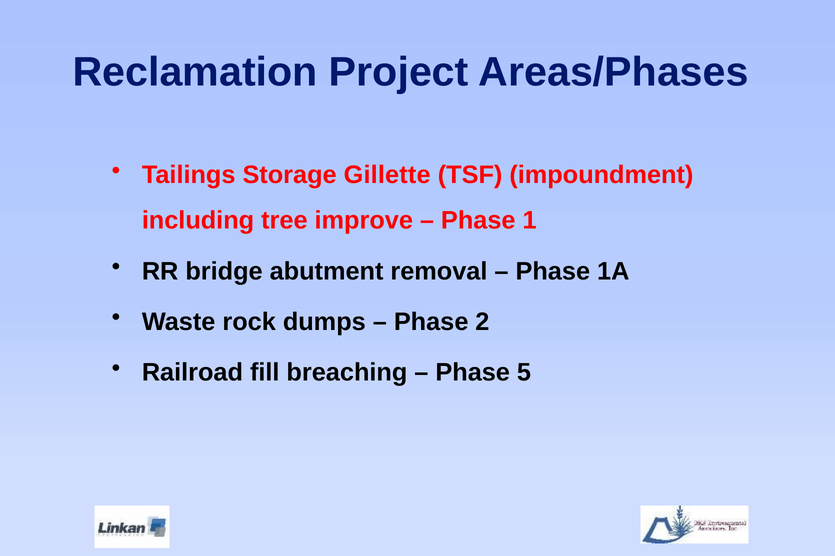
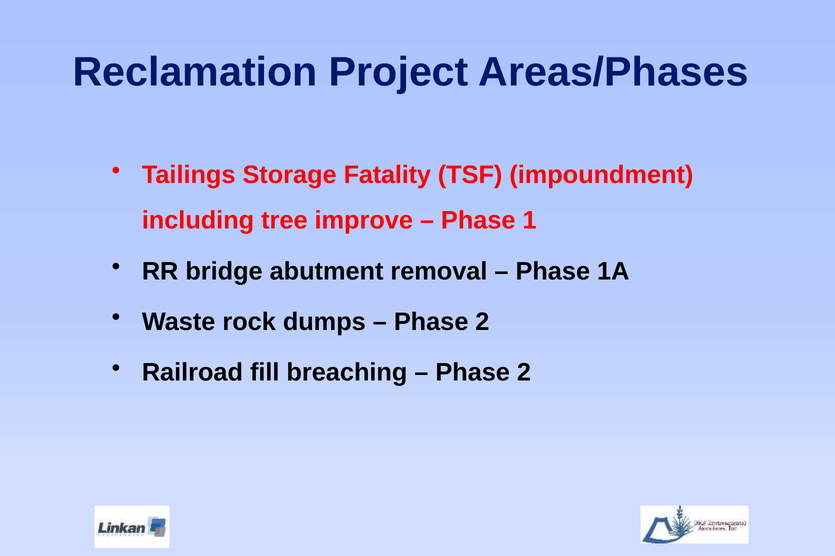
Gillette: Gillette -> Fatality (387, 175)
5: 5 -> 2 (524, 373)
